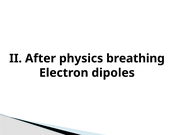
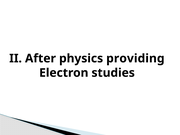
breathing: breathing -> providing (135, 58)
dipoles: dipoles -> studies (113, 73)
